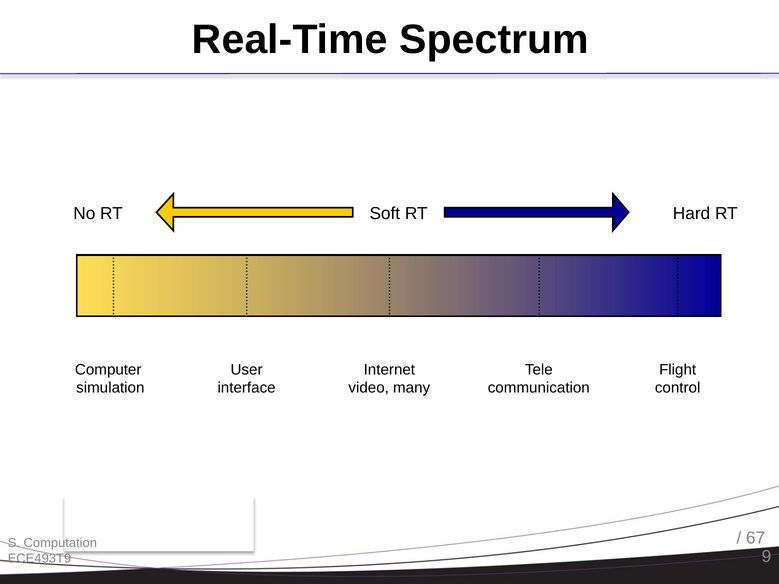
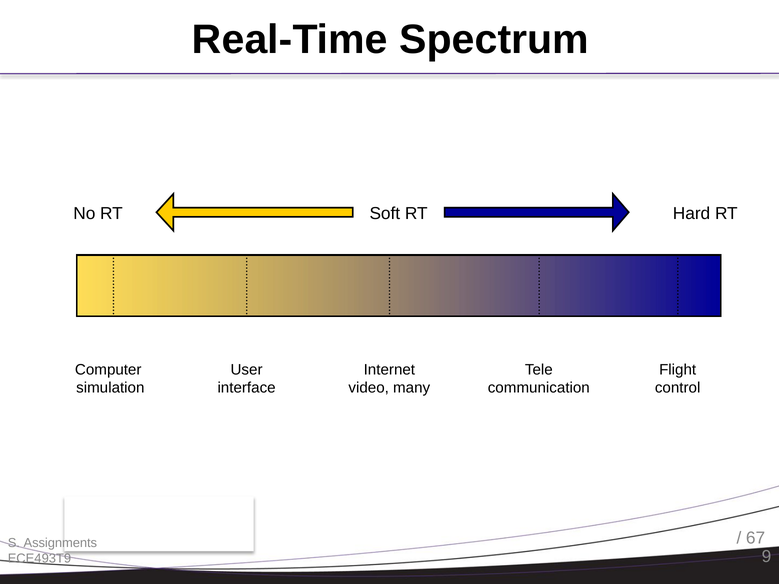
Computation: Computation -> Assignments (60, 543)
